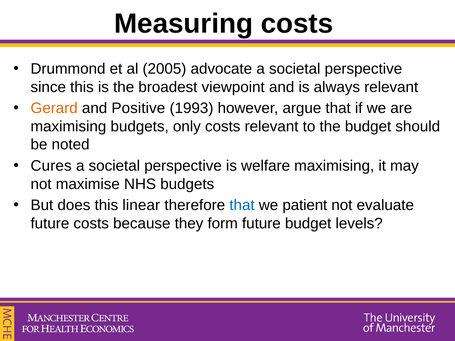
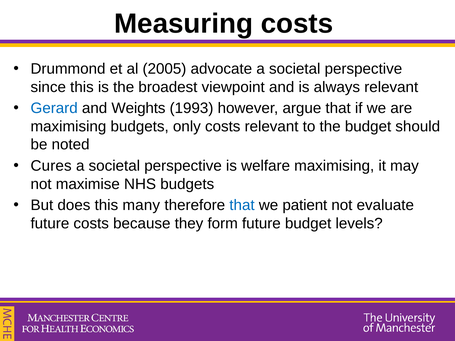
Gerard colour: orange -> blue (54, 108)
Positive: Positive -> Weights (138, 108)
linear: linear -> many (141, 205)
